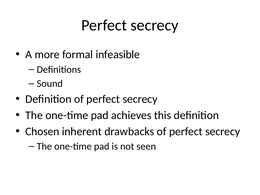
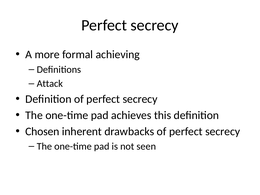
infeasible: infeasible -> achieving (118, 55)
Sound: Sound -> Attack (50, 84)
